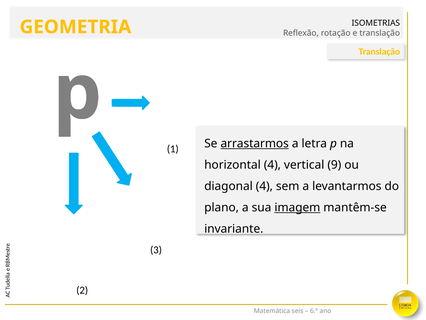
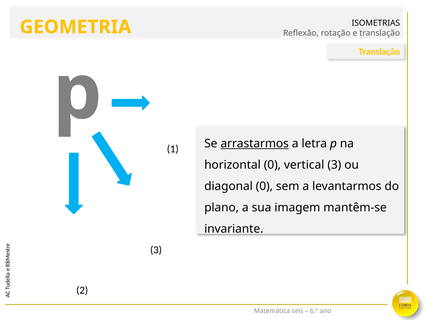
horizontal 4: 4 -> 0 (272, 165)
vertical 9: 9 -> 3 (334, 165)
diagonal 4: 4 -> 0 (264, 186)
imagem underline: present -> none (297, 207)
